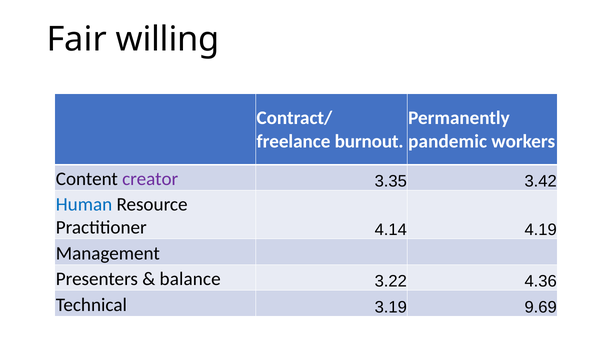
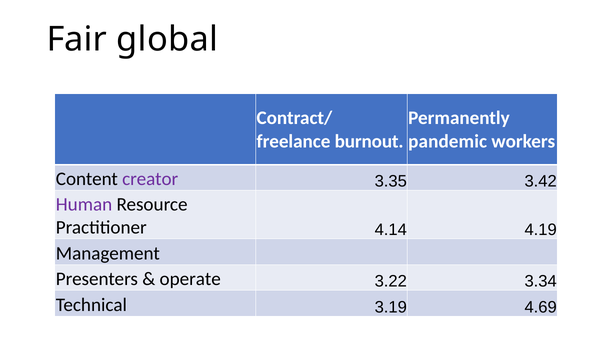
willing: willing -> global (167, 39)
Human colour: blue -> purple (84, 204)
balance: balance -> operate (190, 279)
4.36: 4.36 -> 3.34 (541, 282)
9.69: 9.69 -> 4.69 (541, 307)
